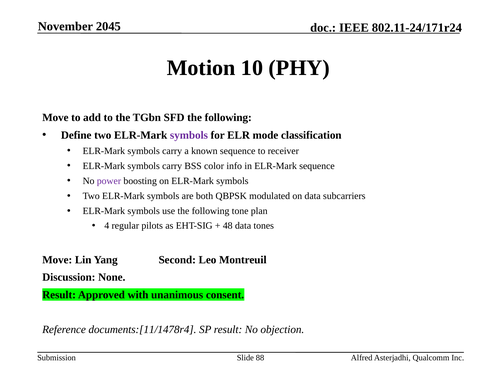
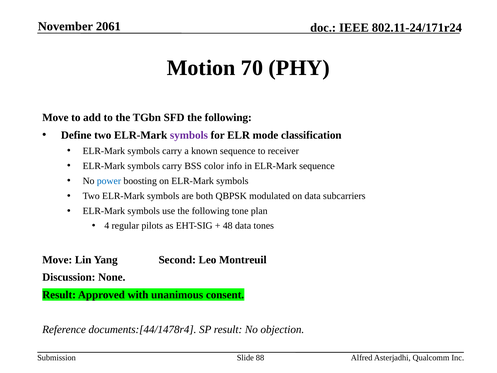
2045: 2045 -> 2061 (108, 26)
10: 10 -> 70 (252, 68)
power colour: purple -> blue (109, 181)
documents:[11/1478r4: documents:[11/1478r4 -> documents:[44/1478r4 (142, 329)
